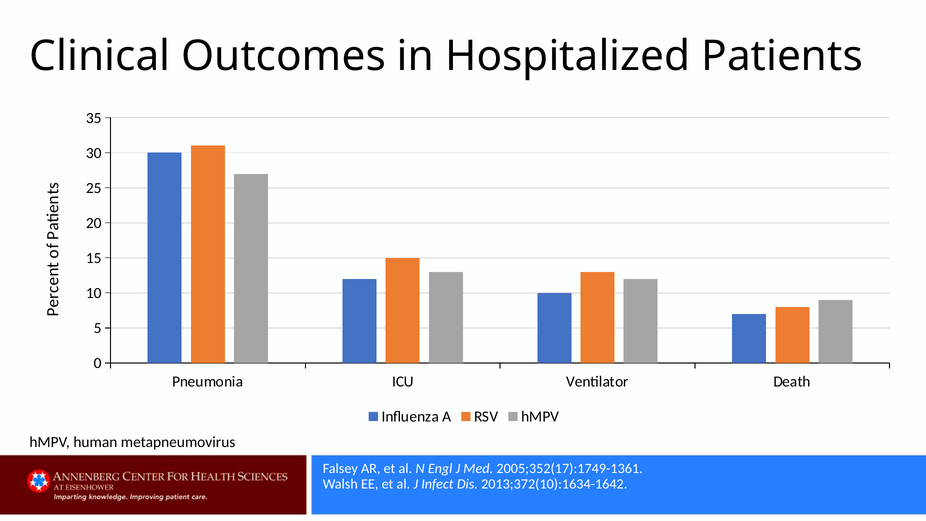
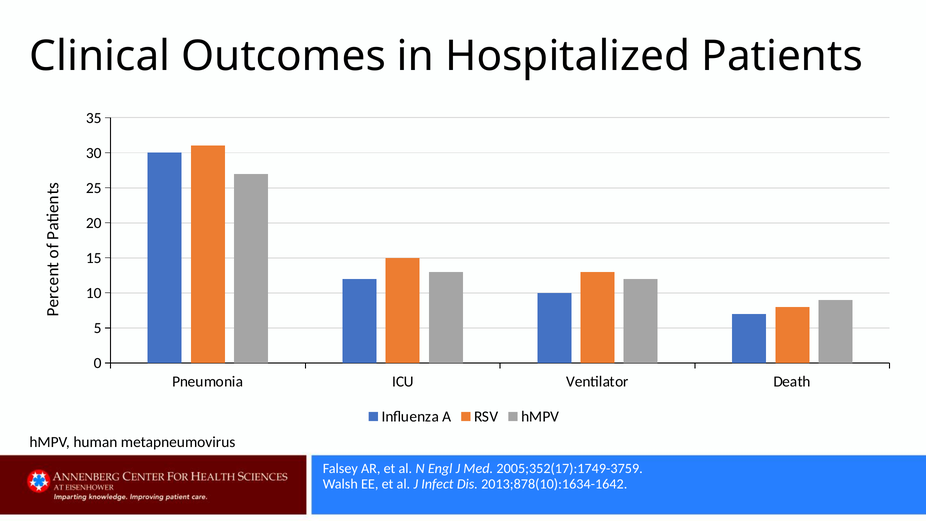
2005;352(17):1749-1361: 2005;352(17):1749-1361 -> 2005;352(17):1749-3759 (570, 469)
2013;372(10):1634-1642: 2013;372(10):1634-1642 -> 2013;878(10):1634-1642 (554, 484)
